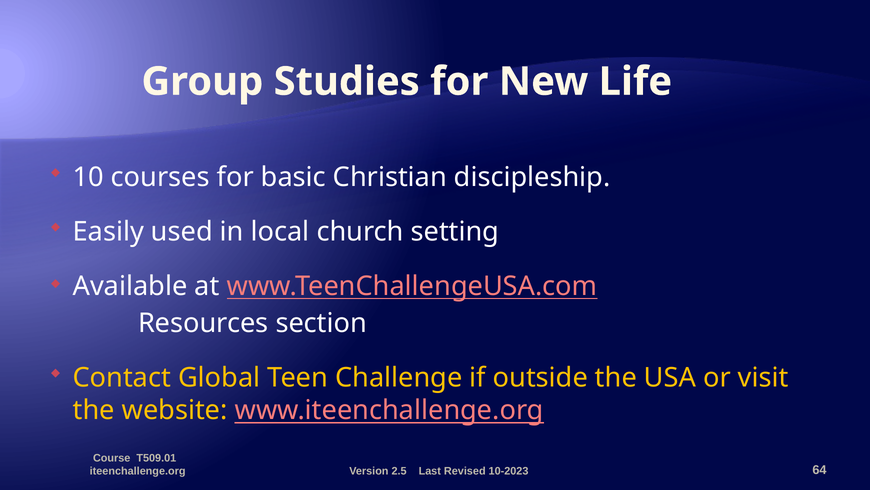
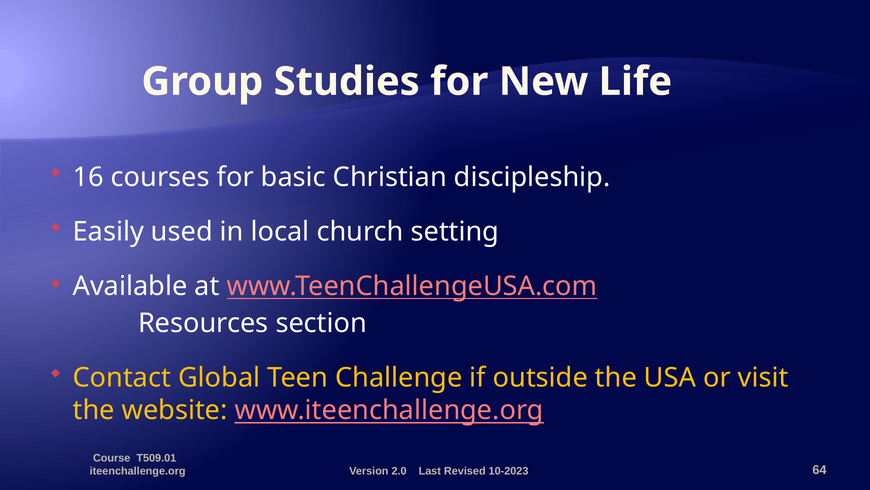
10: 10 -> 16 (88, 177)
2.5: 2.5 -> 2.0 (399, 471)
